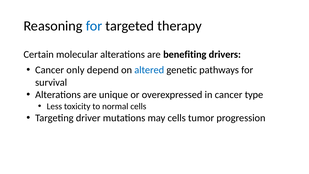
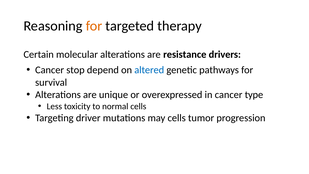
for colour: blue -> orange (94, 26)
benefiting: benefiting -> resistance (185, 54)
only: only -> stop (75, 70)
